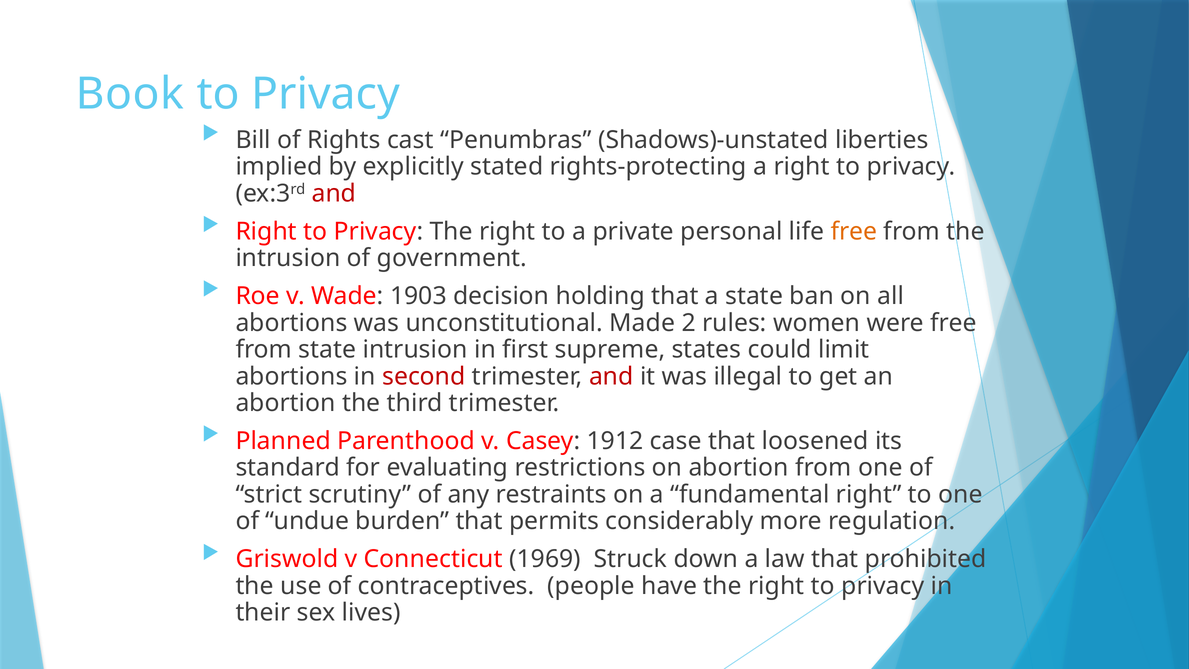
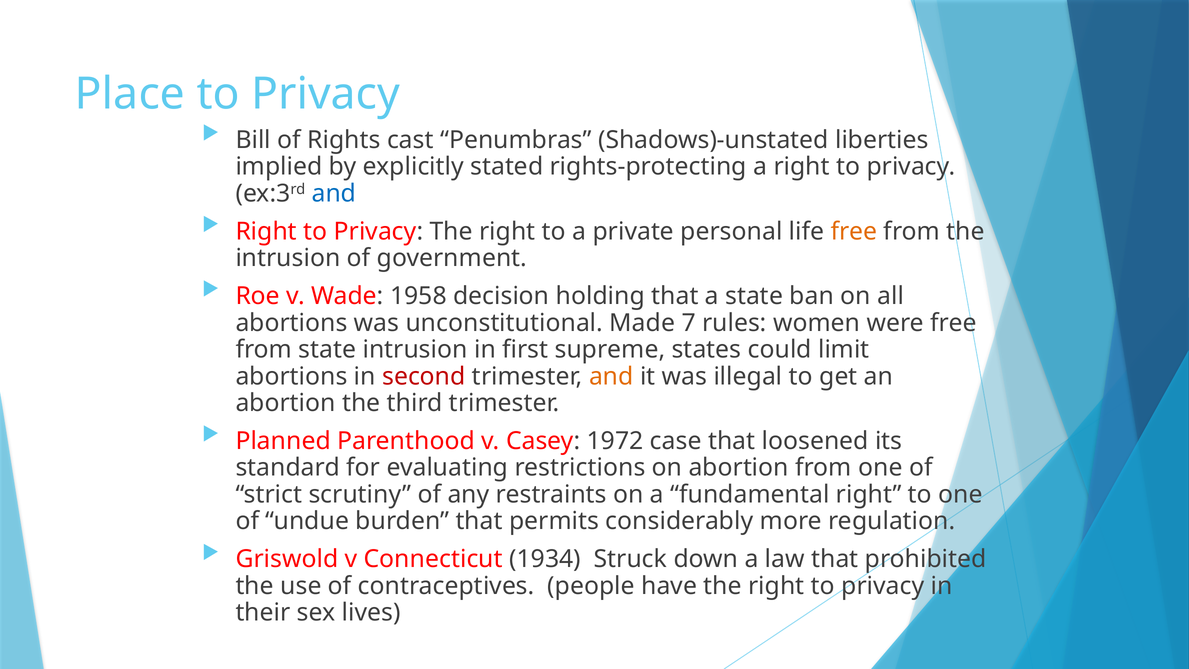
Book: Book -> Place (130, 94)
and colour: red -> blue (334, 193)
1903: 1903 -> 1958 (418, 296)
2: 2 -> 7 (689, 323)
and colour: red -> orange (611, 376)
1912: 1912 -> 1972 (615, 441)
1969: 1969 -> 1934 (545, 559)
